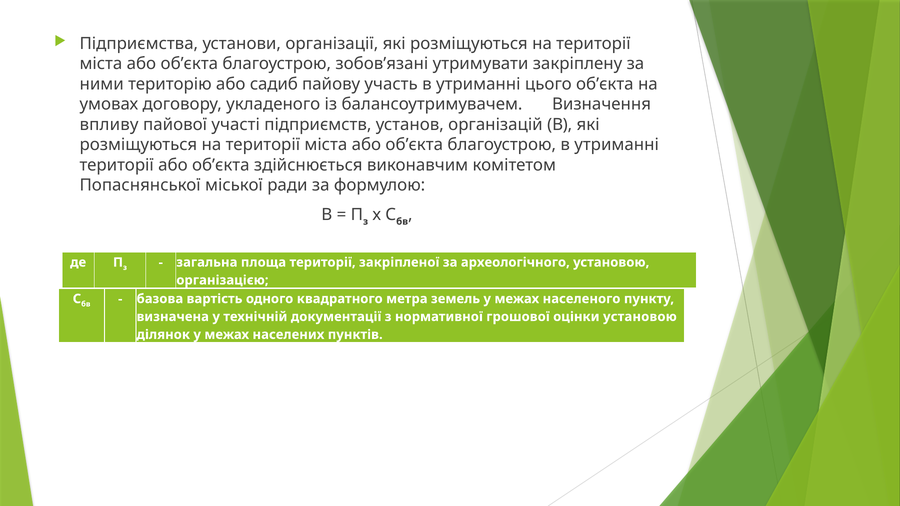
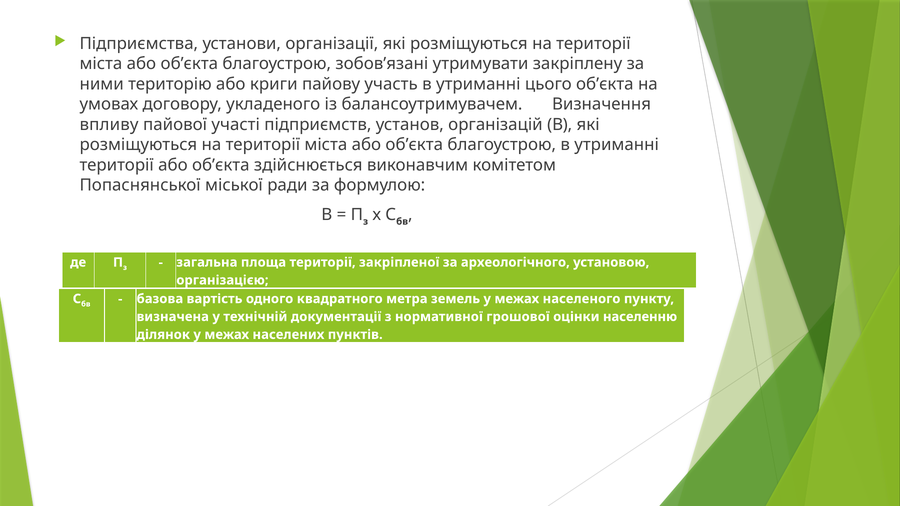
садиб: садиб -> криги (274, 84)
оцінки установою: установою -> населенню (640, 317)
